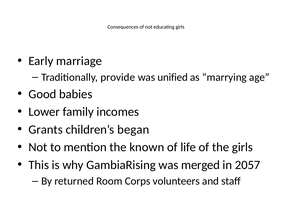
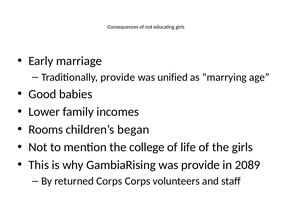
Grants: Grants -> Rooms (46, 129)
known: known -> college (147, 147)
was merged: merged -> provide (200, 165)
2057: 2057 -> 2089 (248, 165)
returned Room: Room -> Corps (109, 181)
